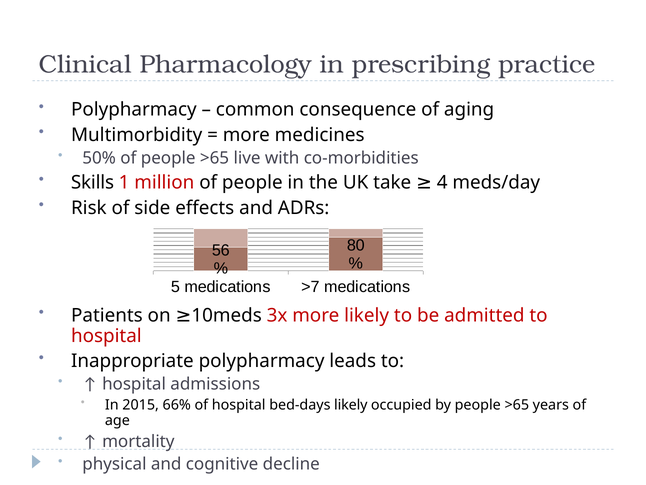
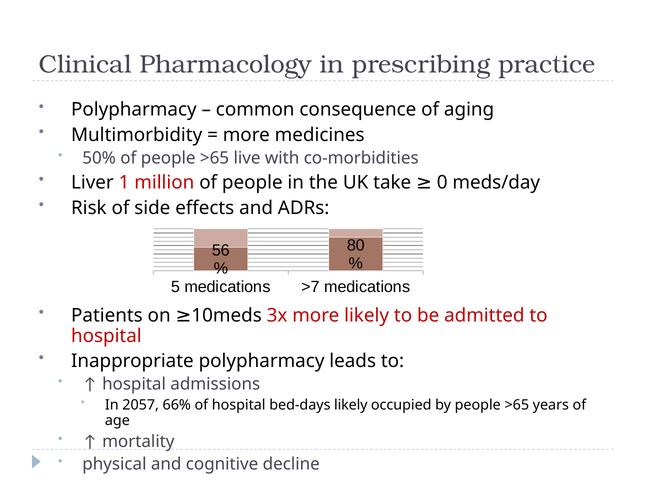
Skills: Skills -> Liver (92, 182)
4: 4 -> 0 (442, 182)
2015: 2015 -> 2057 (141, 404)
